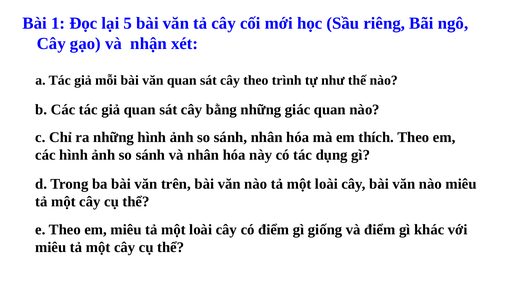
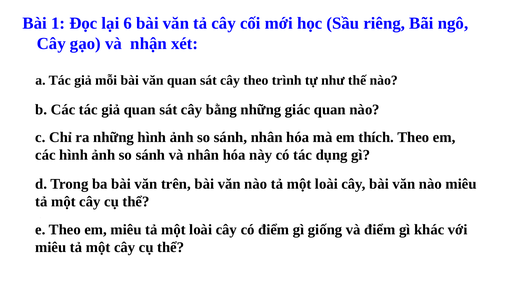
5: 5 -> 6 (128, 23)
